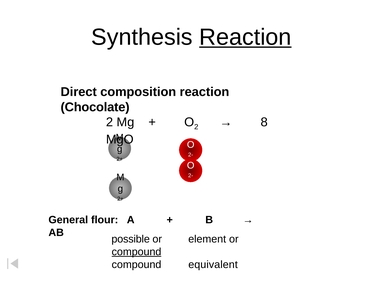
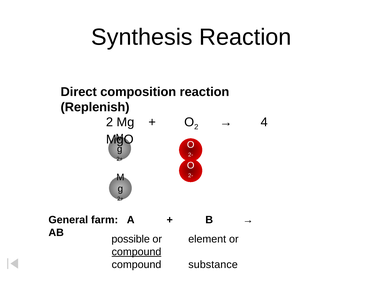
Reaction underline: present -> none (245, 37)
Chocolate: Chocolate -> Replenish (95, 107)
8: 8 -> 4 (264, 122)
flour: flour -> farm (105, 220)
equivalent: equivalent -> substance (213, 265)
